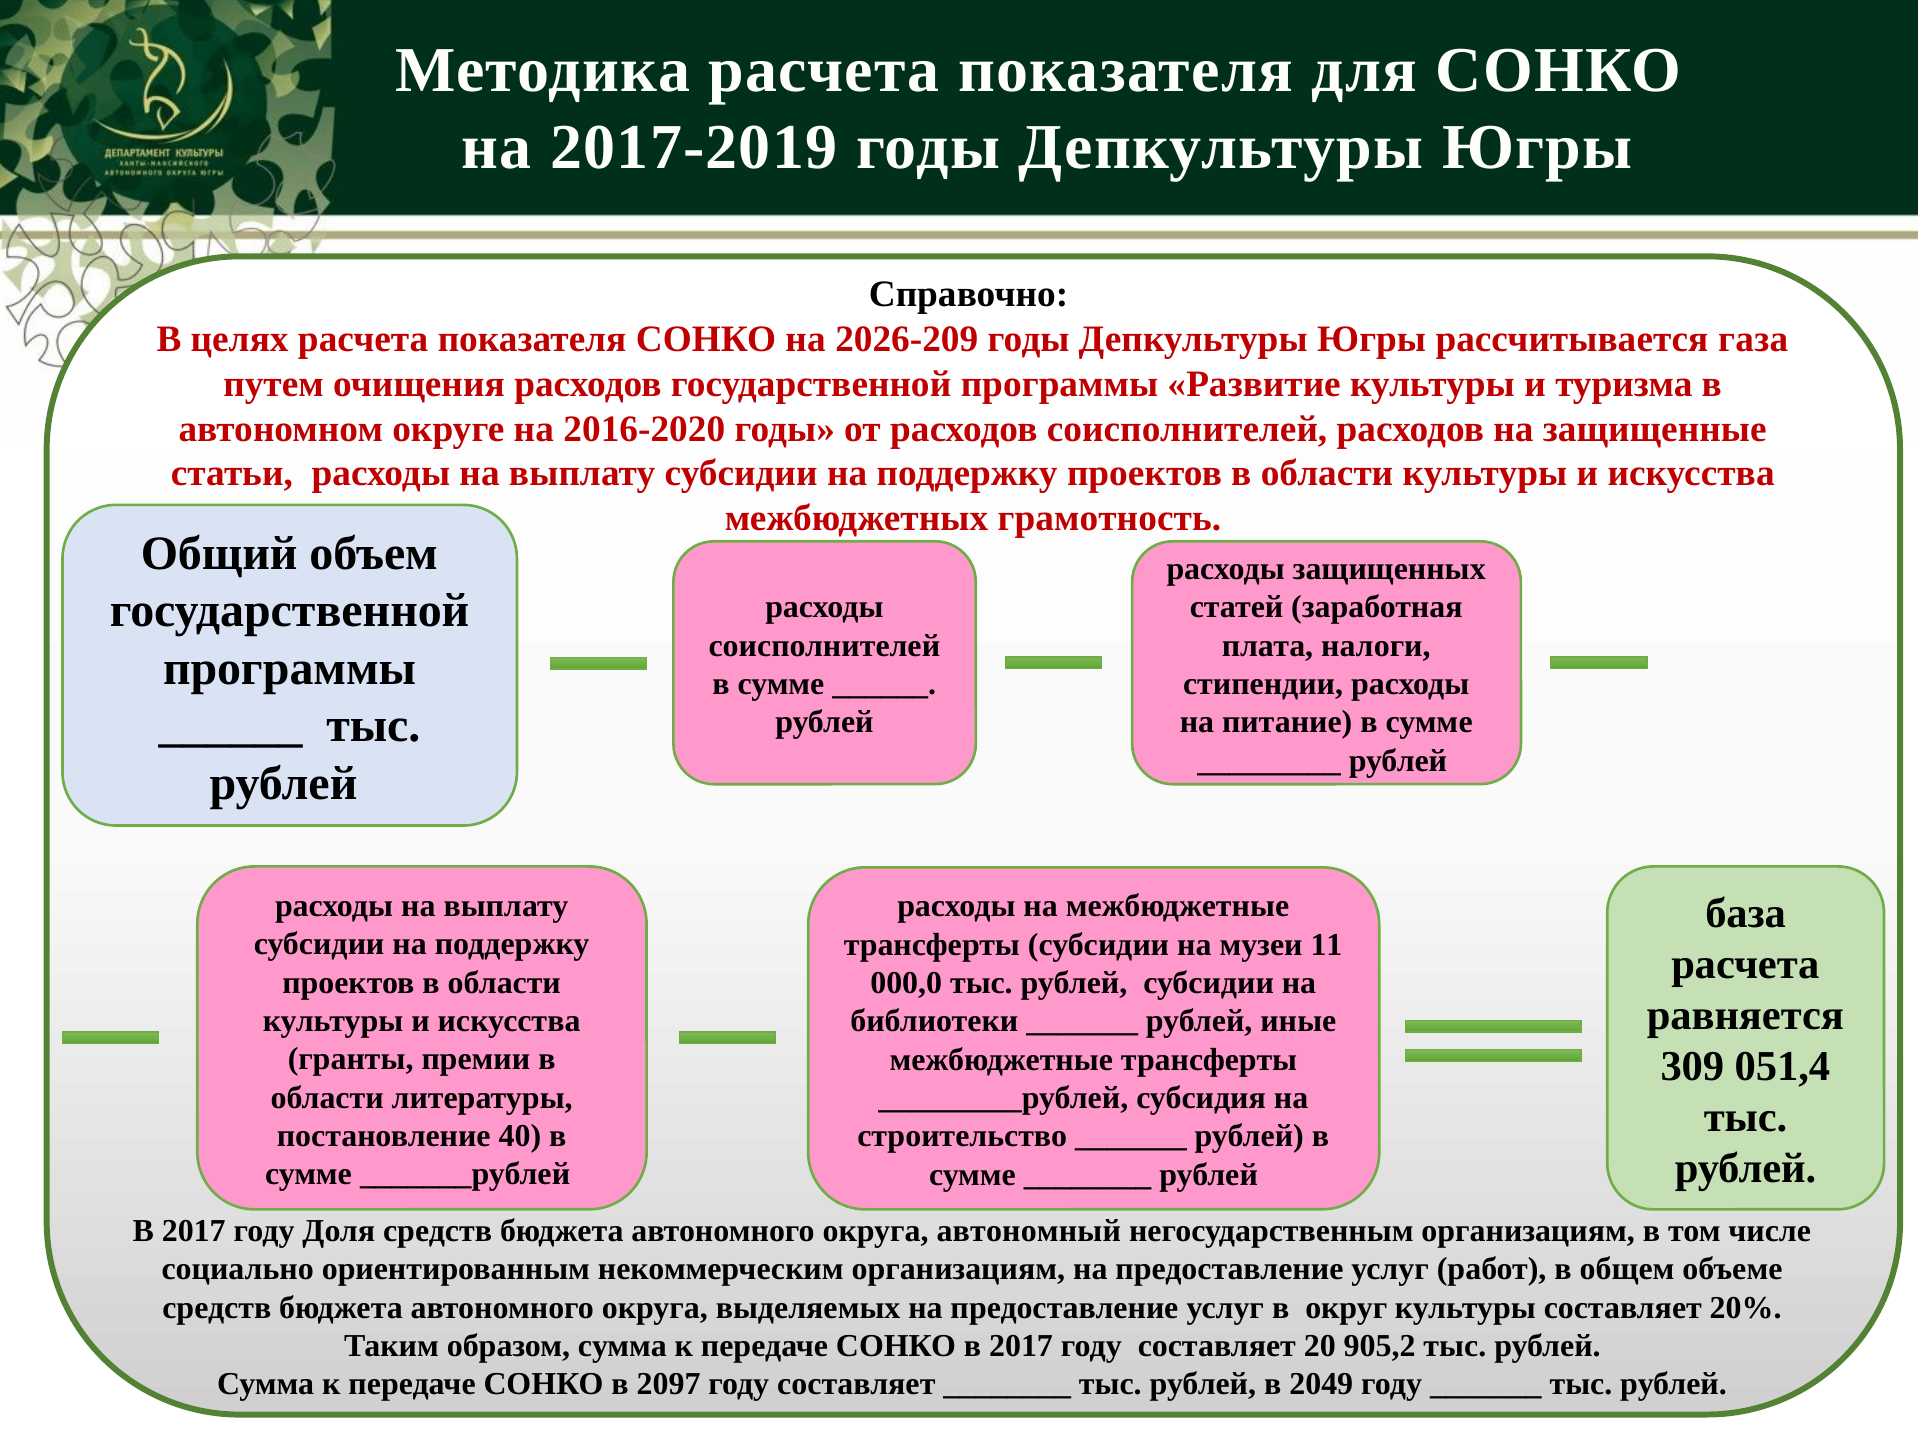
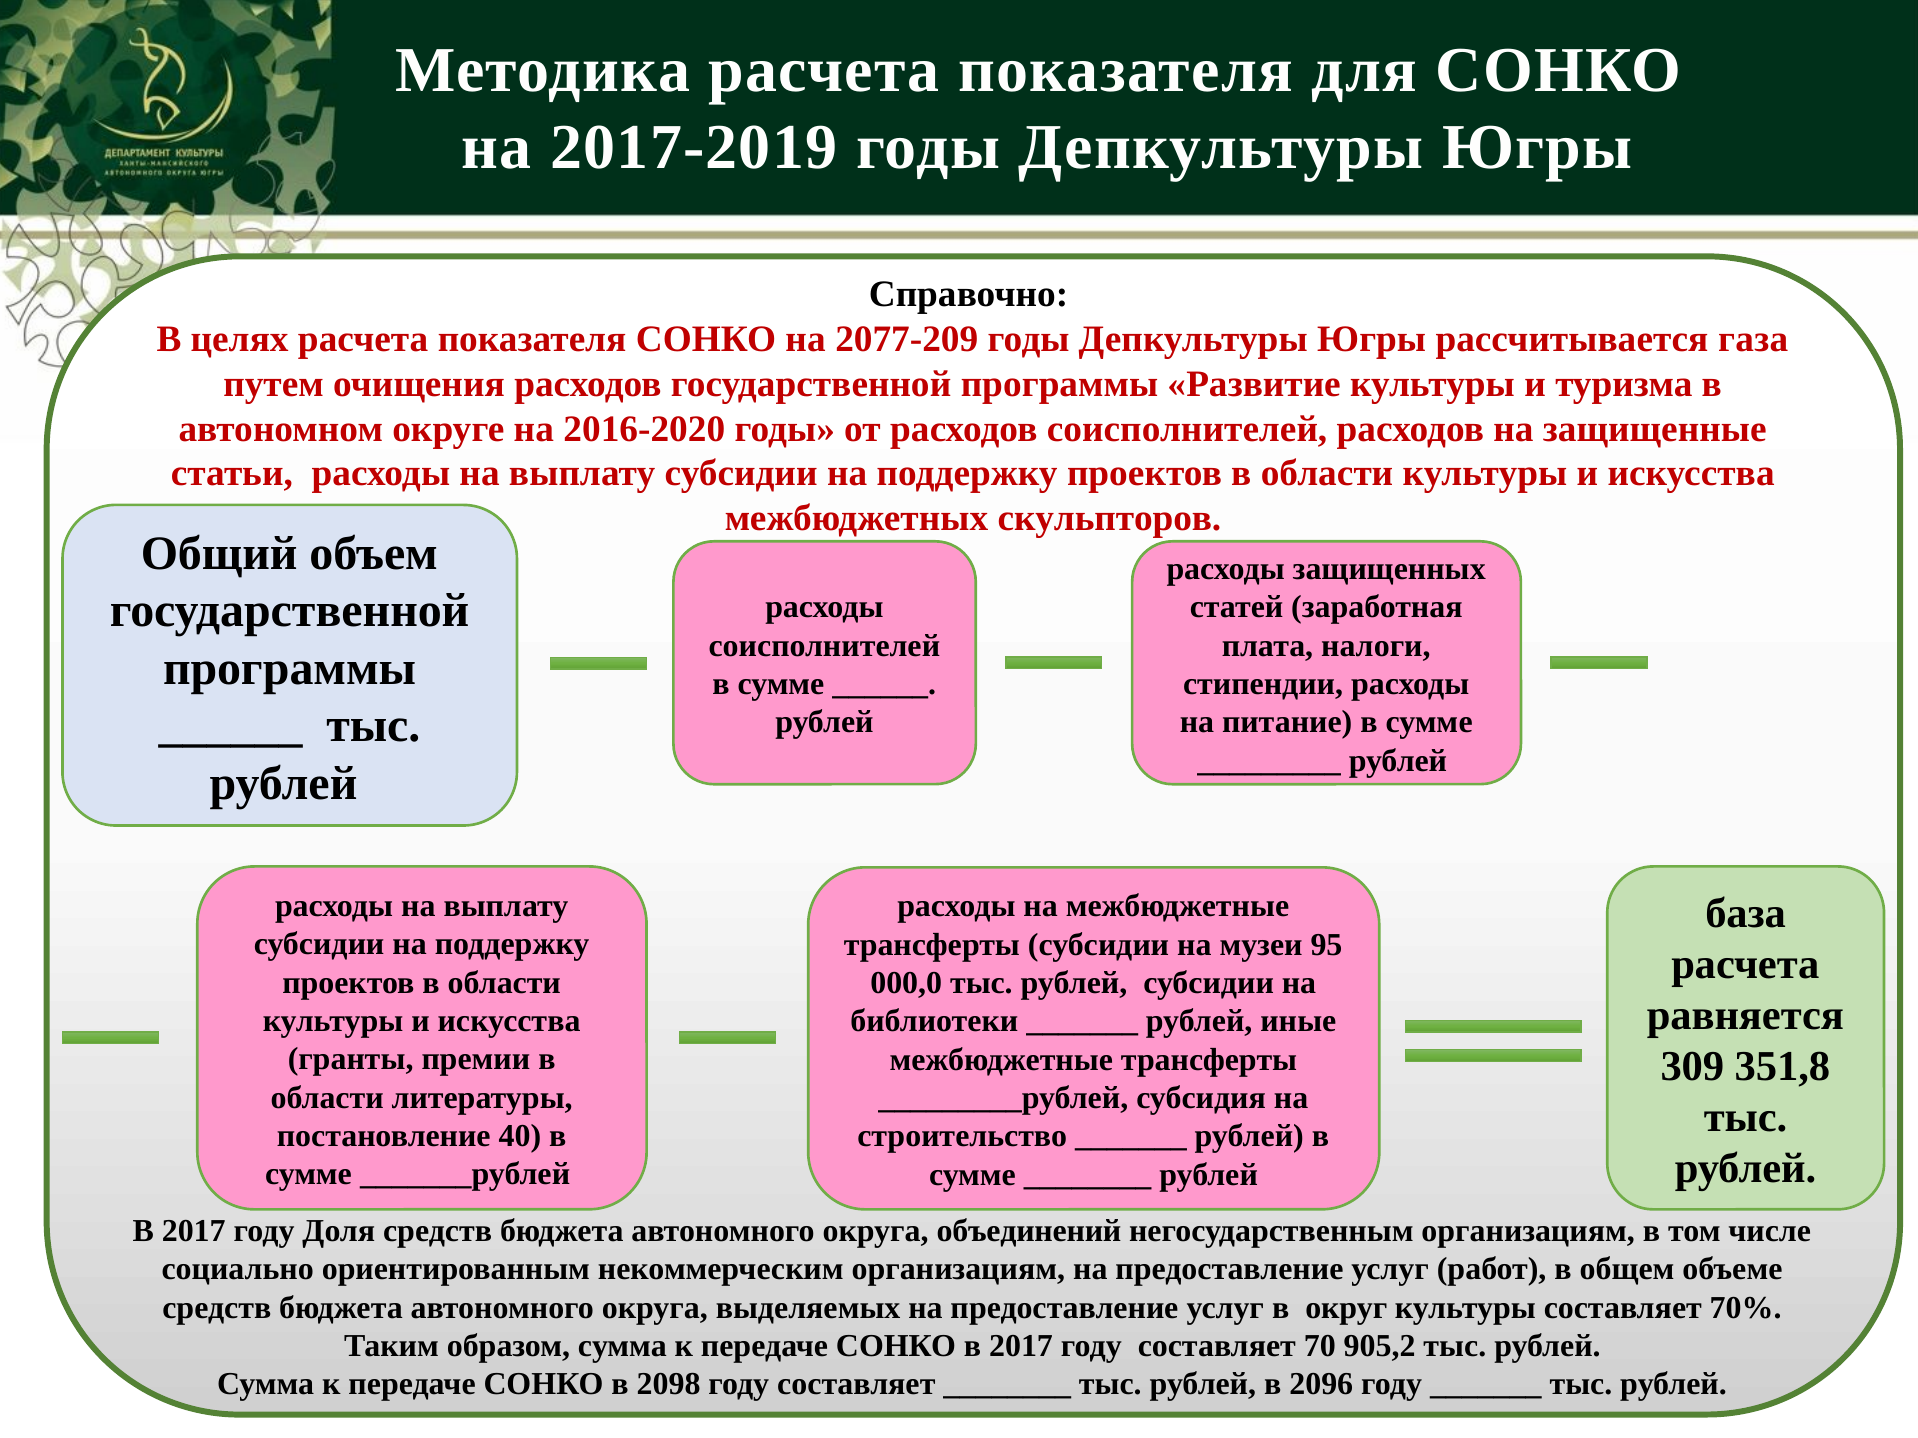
2026-209: 2026-209 -> 2077-209 (907, 339)
грамотность: грамотность -> скульпторов (1109, 519)
11: 11 -> 95 (1326, 945)
051,4: 051,4 -> 351,8 (1782, 1067)
автономный: автономный -> объединений (1029, 1231)
20%: 20% -> 70% (1746, 1308)
20: 20 -> 70 (1320, 1346)
2097: 2097 -> 2098 (669, 1385)
2049: 2049 -> 2096 (1321, 1385)
